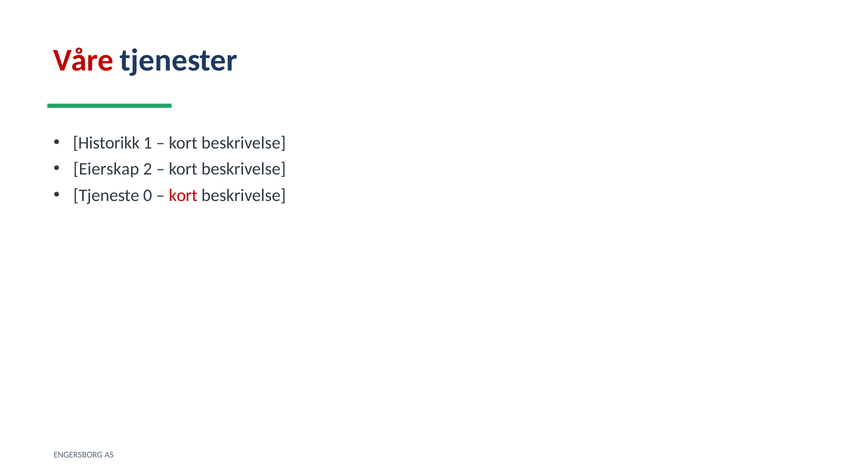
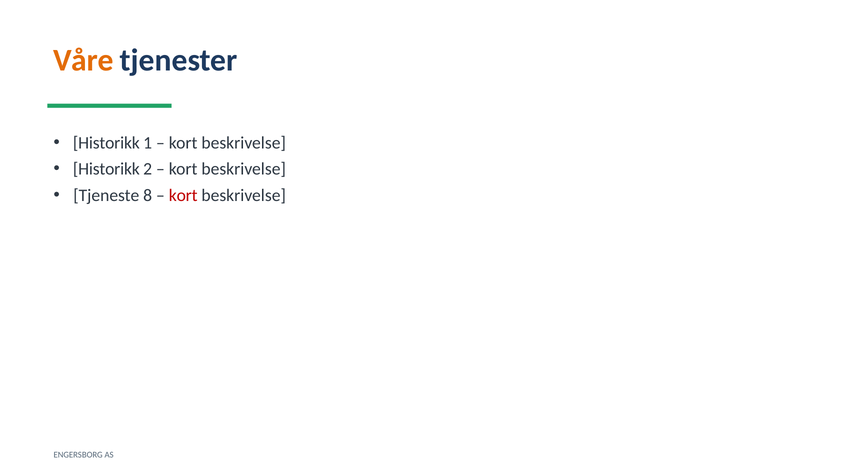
Våre colour: red -> orange (83, 60)
Eierskap: Eierskap -> Historikk (106, 169)
0: 0 -> 8 (148, 195)
